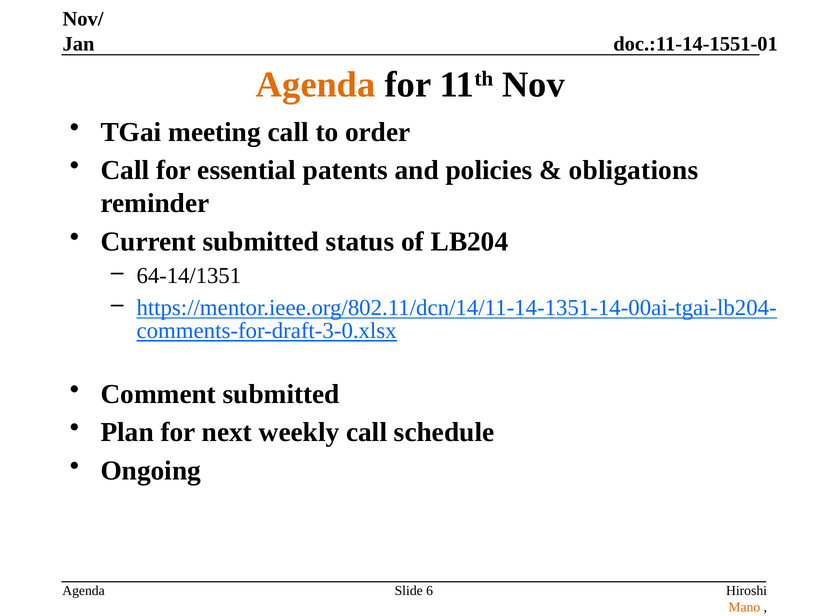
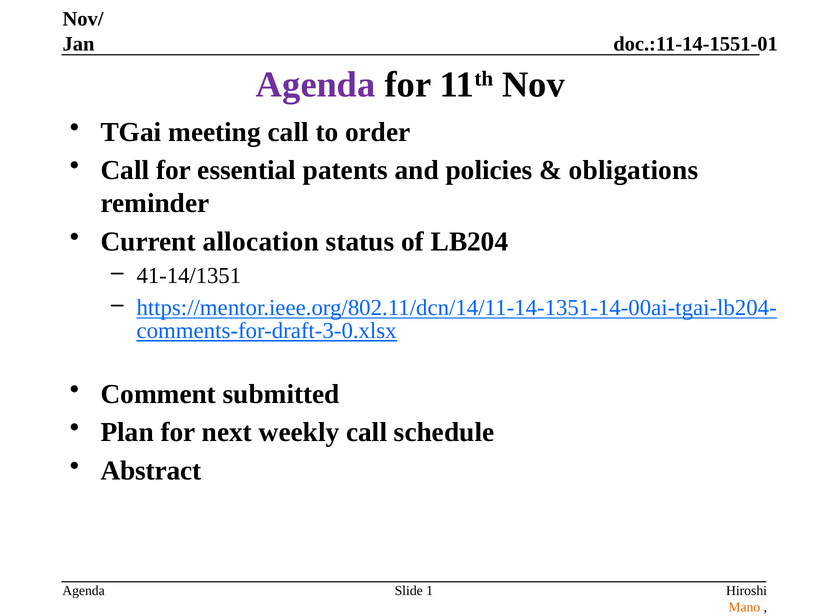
Agenda colour: orange -> purple (316, 85)
Current submitted: submitted -> allocation (261, 241)
64-14/1351: 64-14/1351 -> 41-14/1351 (189, 276)
Ongoing: Ongoing -> Abstract (151, 471)
6: 6 -> 1 (430, 591)
